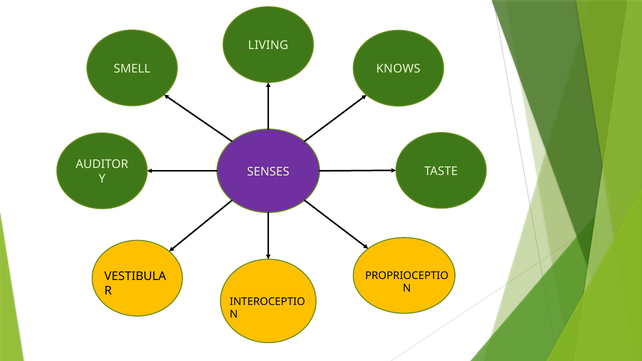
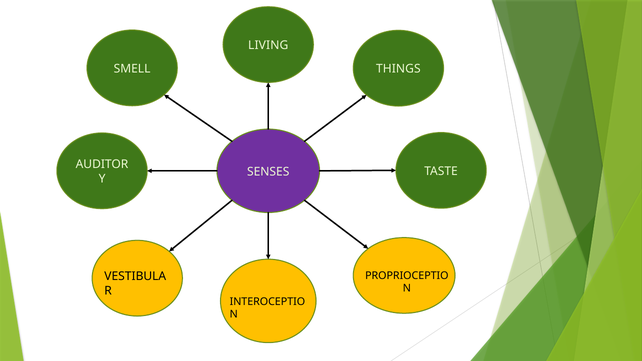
KNOWS: KNOWS -> THINGS (398, 69)
